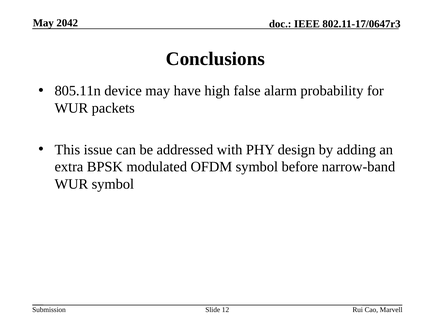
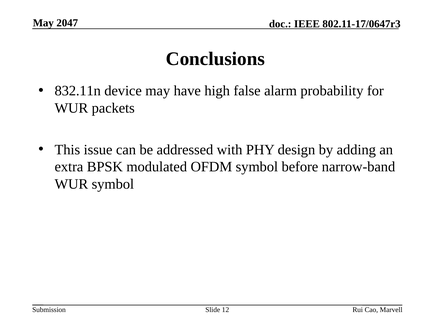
2042: 2042 -> 2047 (67, 23)
805.11n: 805.11n -> 832.11n (78, 91)
